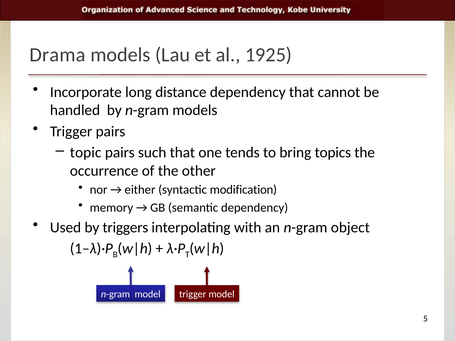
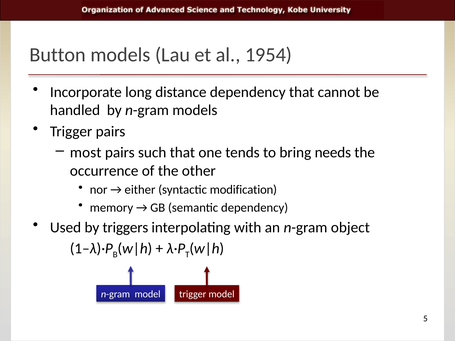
Drama: Drama -> Button (58, 55)
1925: 1925 -> 1954 (269, 55)
topic: topic -> most (86, 153)
topics: topics -> needs (333, 153)
